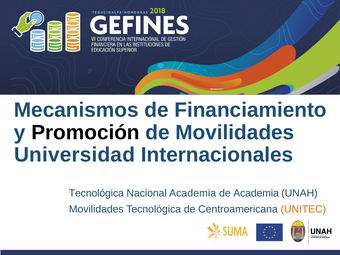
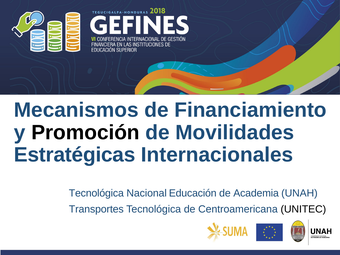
Universidad: Universidad -> Estratégicas (75, 155)
Nacional Academia: Academia -> Educación (193, 193)
Movilidades: Movilidades -> Transportes (96, 209)
UNITEC colour: orange -> black (303, 209)
